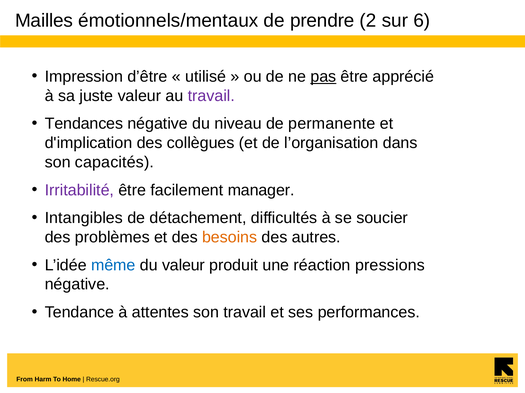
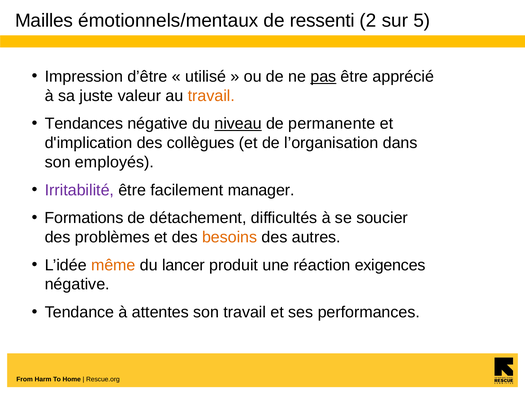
prendre: prendre -> ressenti (322, 21)
6: 6 -> 5 (422, 21)
travail colour: purple -> orange (211, 96)
niveau underline: none -> present (238, 124)
capacités: capacités -> employés (115, 162)
Intangibles: Intangibles -> Formations (84, 218)
même colour: blue -> orange (113, 266)
du valeur: valeur -> lancer (184, 266)
pressions: pressions -> exigences (390, 266)
